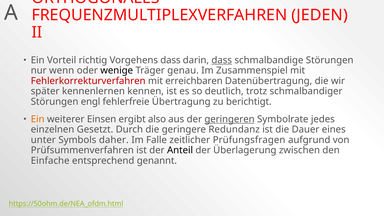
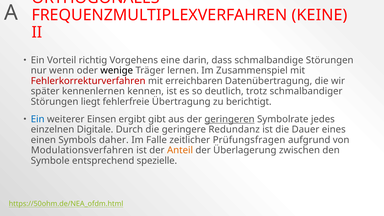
JEDEN: JEDEN -> KEINE (320, 15)
Vorgehens dass: dass -> eine (170, 60)
dass underline: present -> none (222, 60)
genau: genau -> lernen (183, 71)
engl: engl -> liegt (91, 102)
Ein colour: orange -> blue (38, 119)
also: also -> gibt (157, 119)
Gesetzt: Gesetzt -> Digitale (95, 130)
unter: unter -> einen (43, 140)
Prüfsummenverfahren: Prüfsummenverfahren -> Modulationsverfahren (82, 150)
Anteil colour: black -> orange (180, 150)
Einfache: Einfache -> Symbole (50, 161)
genannt: genannt -> spezielle (157, 161)
